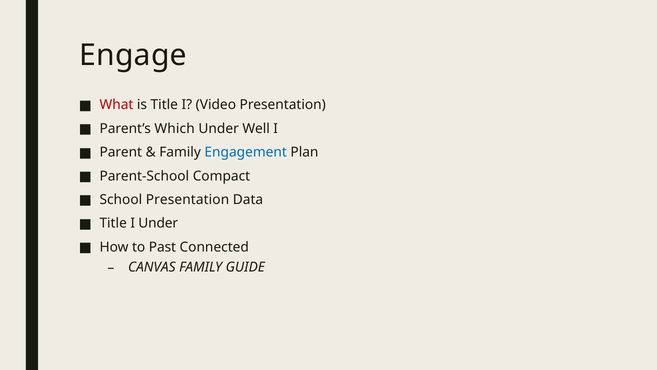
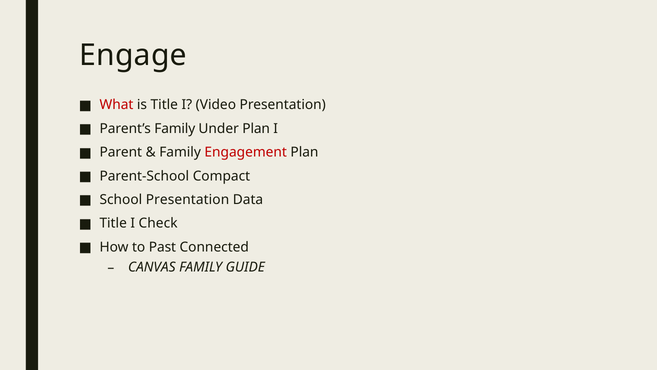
Parent’s Which: Which -> Family (175, 128)
Under Well: Well -> Plan (256, 128)
Engagement colour: blue -> red (246, 152)
I Under: Under -> Check (158, 223)
